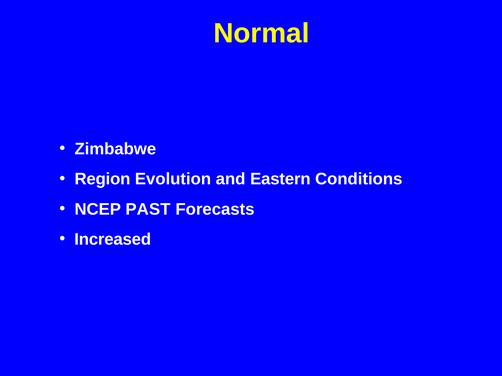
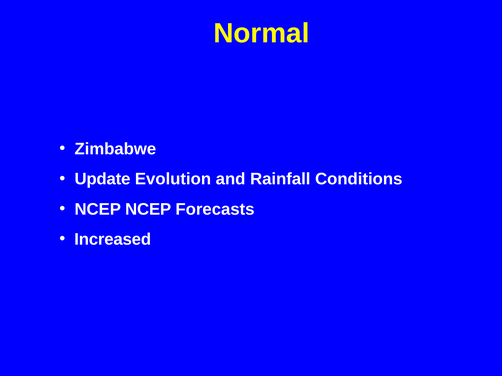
Region: Region -> Update (102, 179)
Eastern: Eastern -> Rainfall (280, 179)
NCEP PAST: PAST -> NCEP (148, 209)
